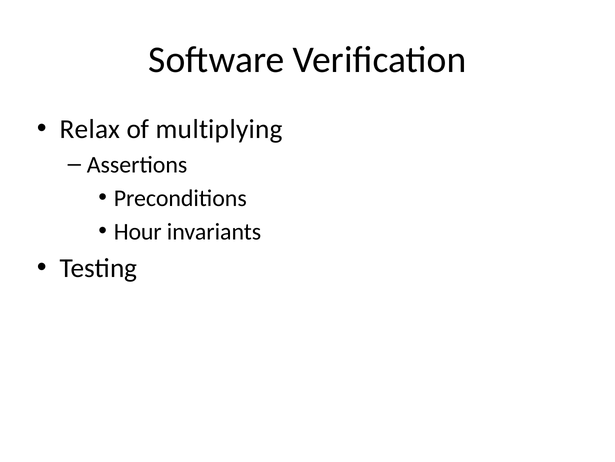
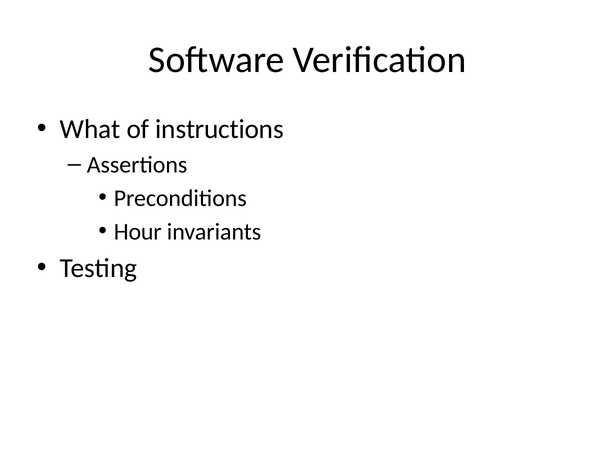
Relax: Relax -> What (90, 129)
multiplying: multiplying -> instructions (220, 129)
